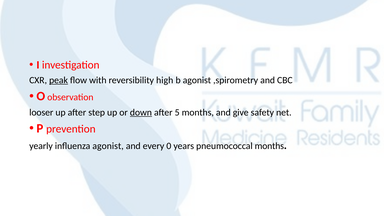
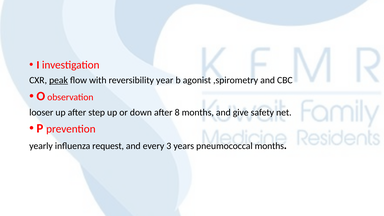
high: high -> year (165, 80)
down underline: present -> none (141, 112)
5: 5 -> 8 (177, 112)
influenza agonist: agonist -> request (108, 146)
0: 0 -> 3 (169, 146)
